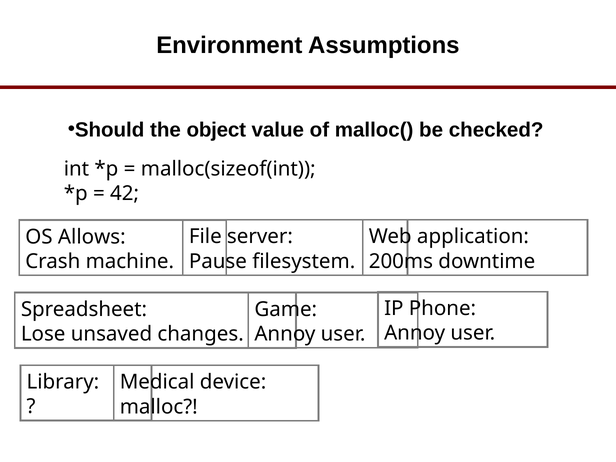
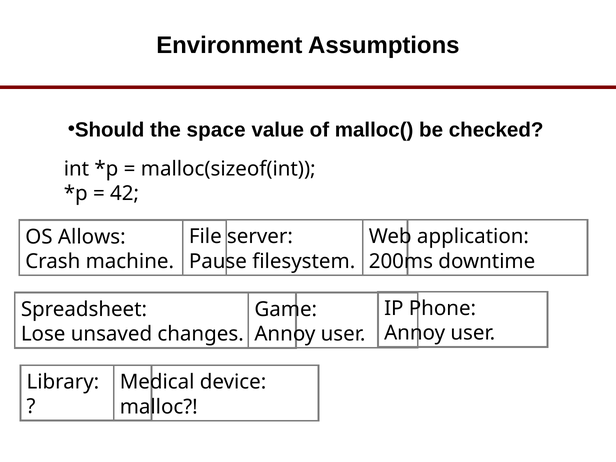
object: object -> space (216, 130)
